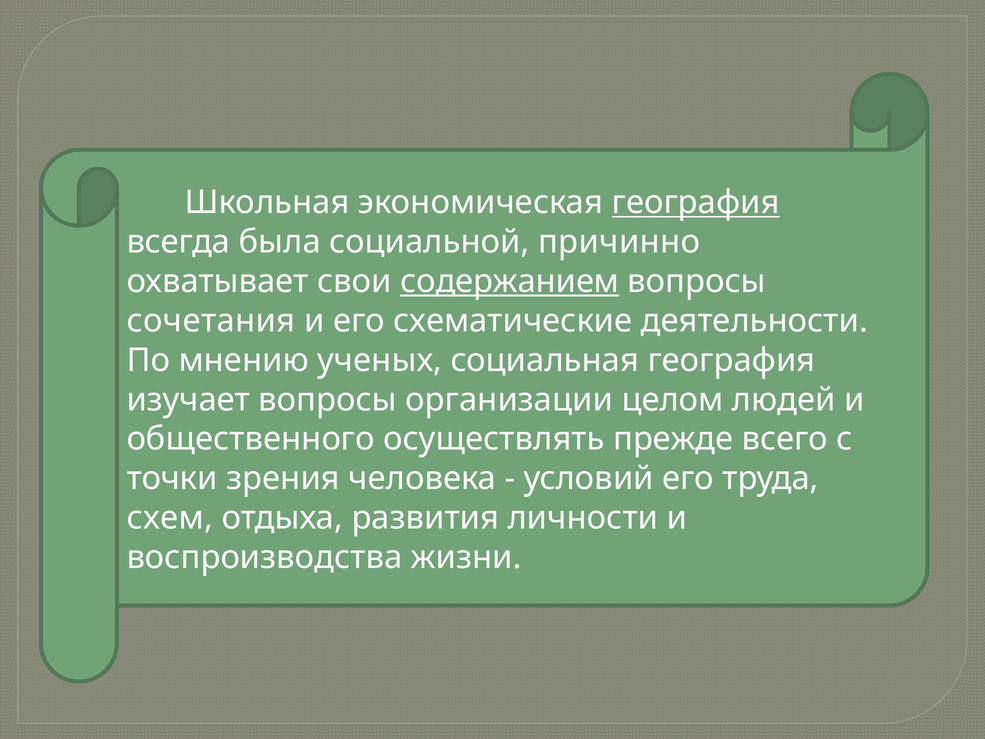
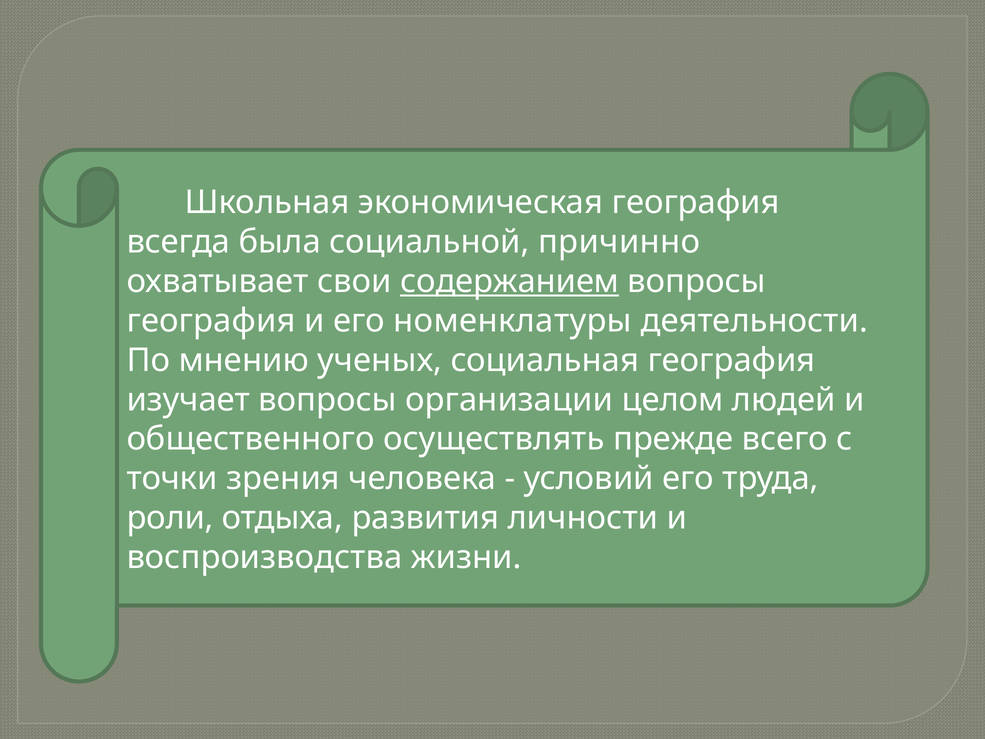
география underline: present -> none (696, 203)
сочетания: сочетания -> география (211, 321)
схематические: схематические -> номенклатуры (513, 321)
схем: схем -> роли (170, 518)
